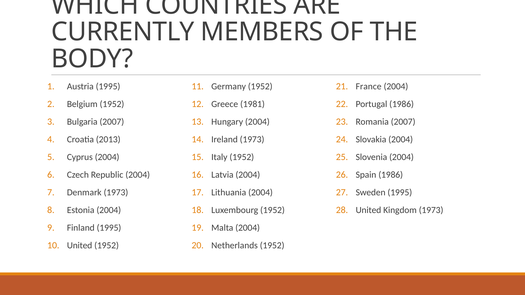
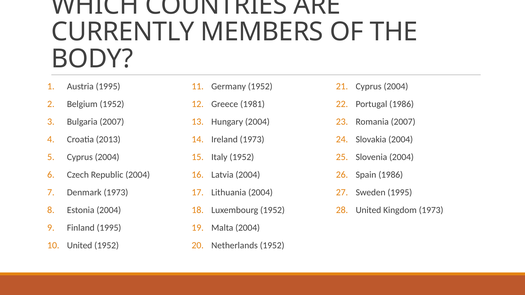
France: France -> Cyprus (369, 86)
